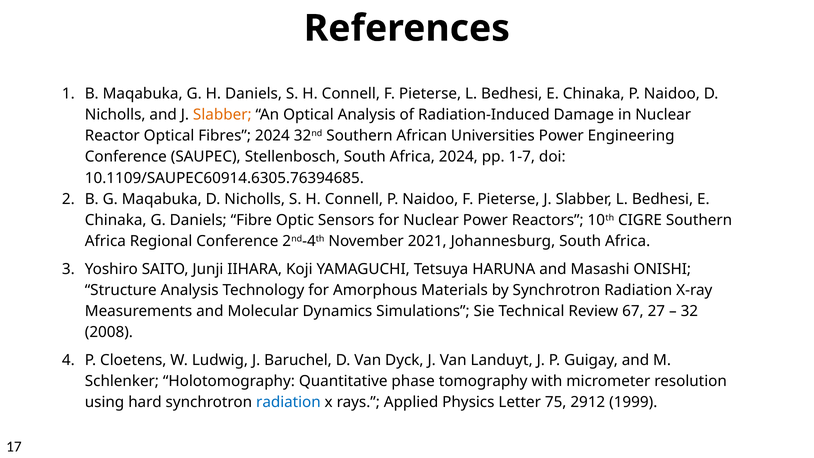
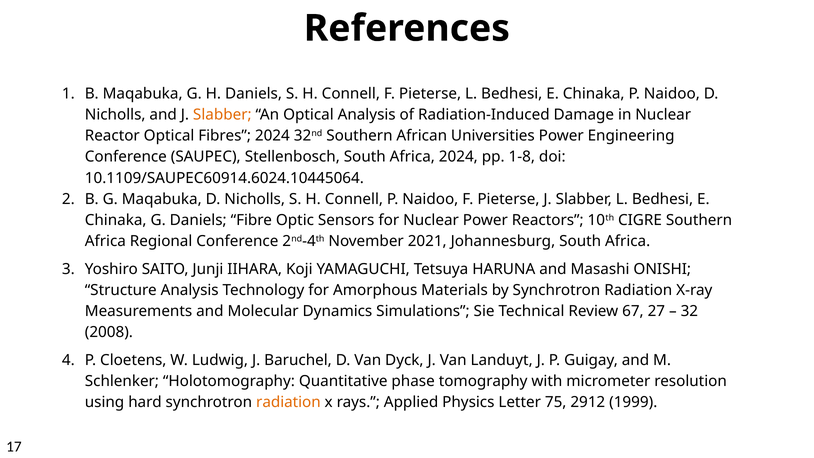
1-7: 1-7 -> 1-8 (522, 157)
10.1109/SAUPEC60914.6305.76394685: 10.1109/SAUPEC60914.6305.76394685 -> 10.1109/SAUPEC60914.6024.10445064 (224, 178)
radiation colour: blue -> orange (288, 402)
